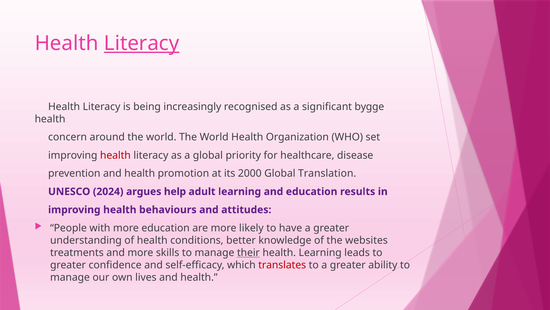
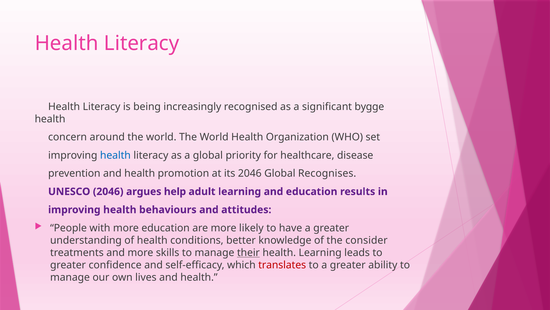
Literacy underline: present -> none (142, 43)
health colour: red -> blue (115, 155)
its 2000: 2000 -> 2046 (250, 173)
Translation: Translation -> Recognises (327, 173)
UNESCO 2024: 2024 -> 2046 (108, 191)
websites: websites -> consider (366, 240)
